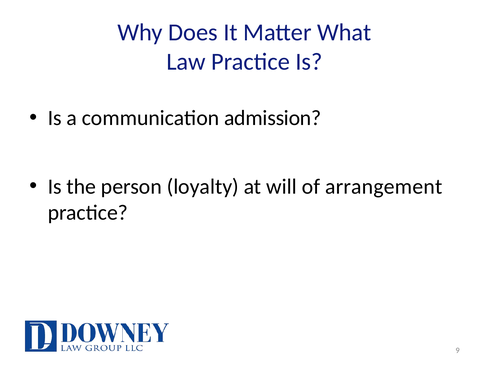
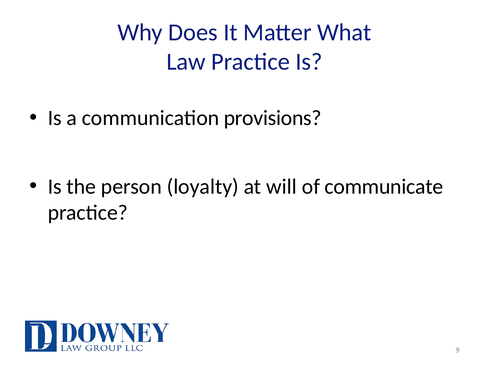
admission: admission -> provisions (273, 118)
arrangement: arrangement -> communicate (384, 186)
